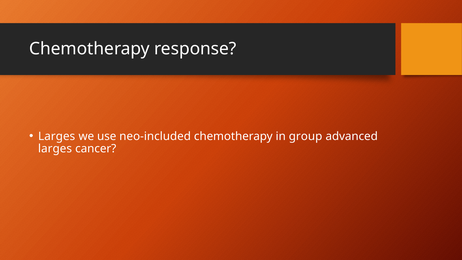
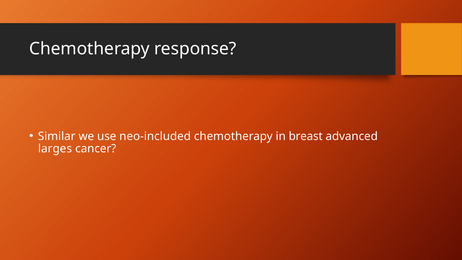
Larges: Larges -> Similar (57, 136)
group: group -> breast (306, 136)
